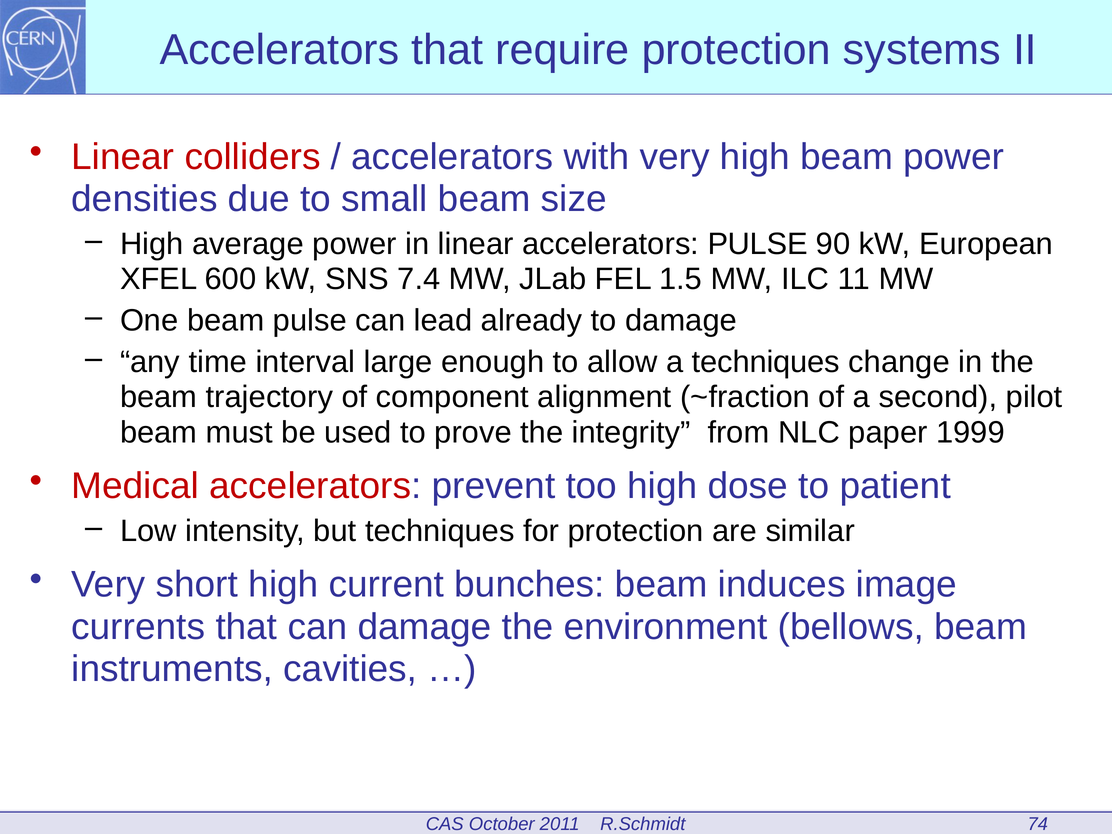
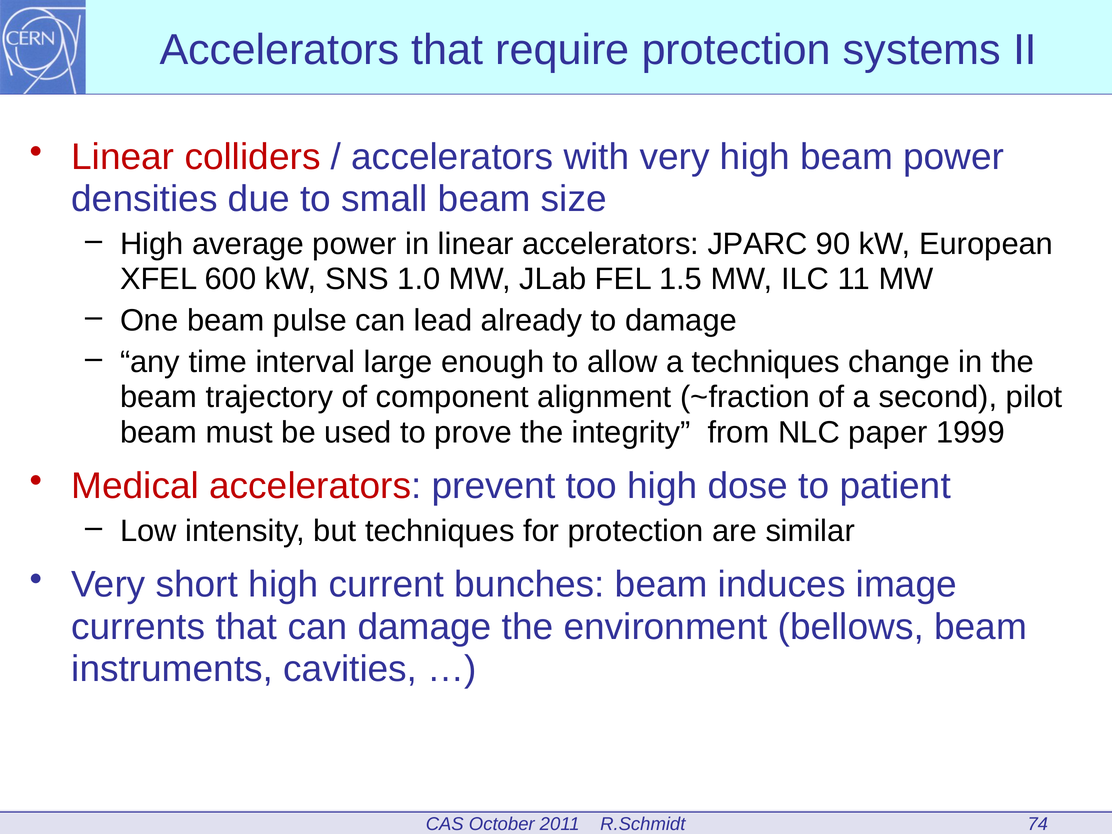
accelerators PULSE: PULSE -> JPARC (758, 244)
7.4: 7.4 -> 1.0 (419, 279)
